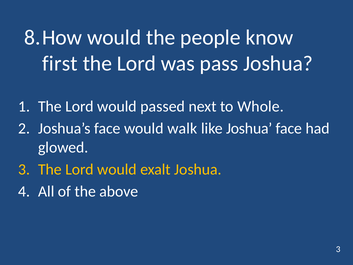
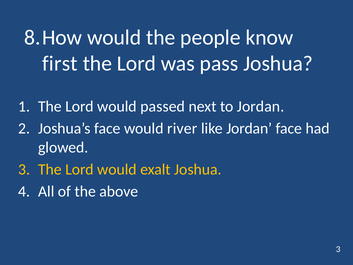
to Whole: Whole -> Jordan (261, 106)
walk: walk -> river (182, 128)
like Joshua: Joshua -> Jordan (249, 128)
